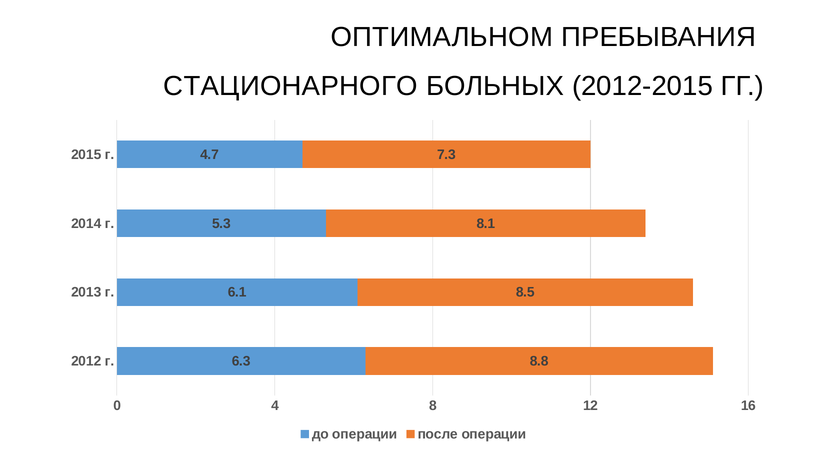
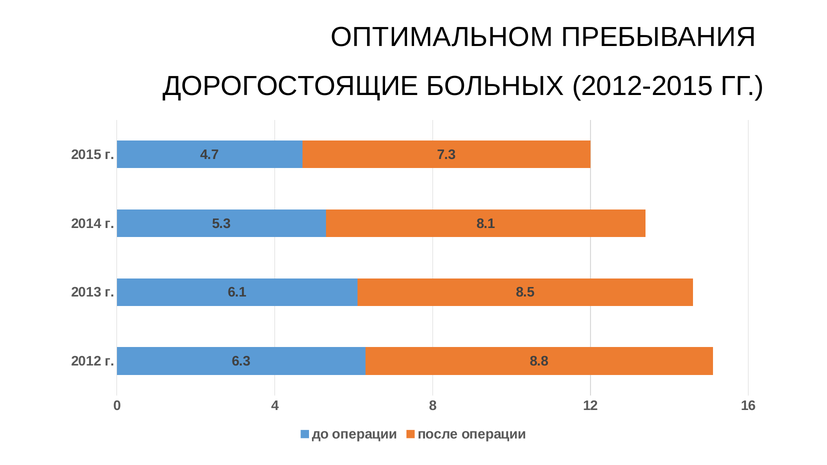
СТАЦИОНАРНОГО: СТАЦИОНАРНОГО -> ДОРОГОСТОЯЩИЕ (291, 86)
